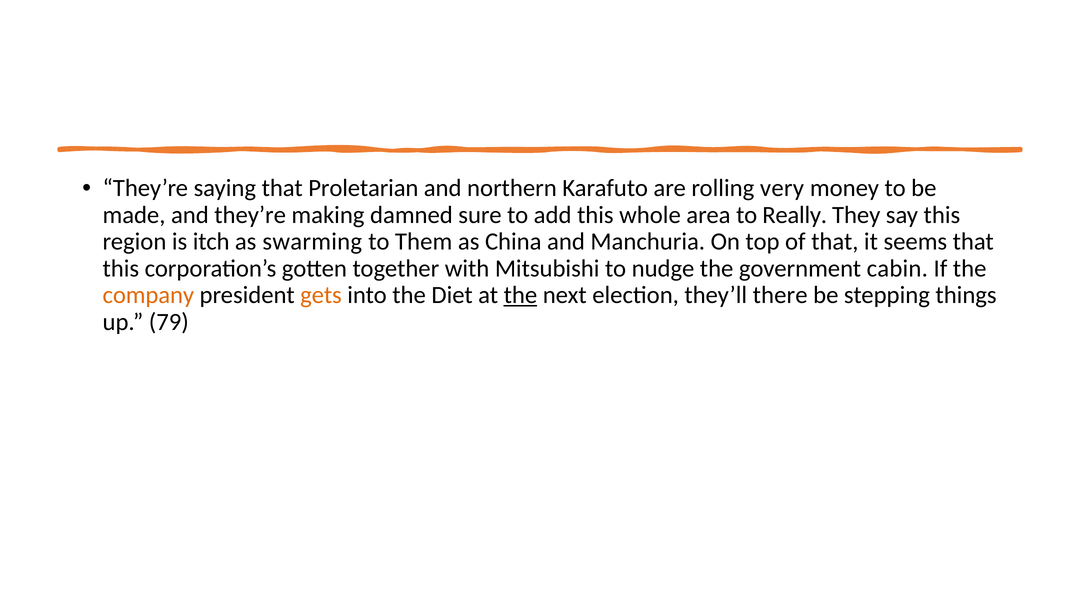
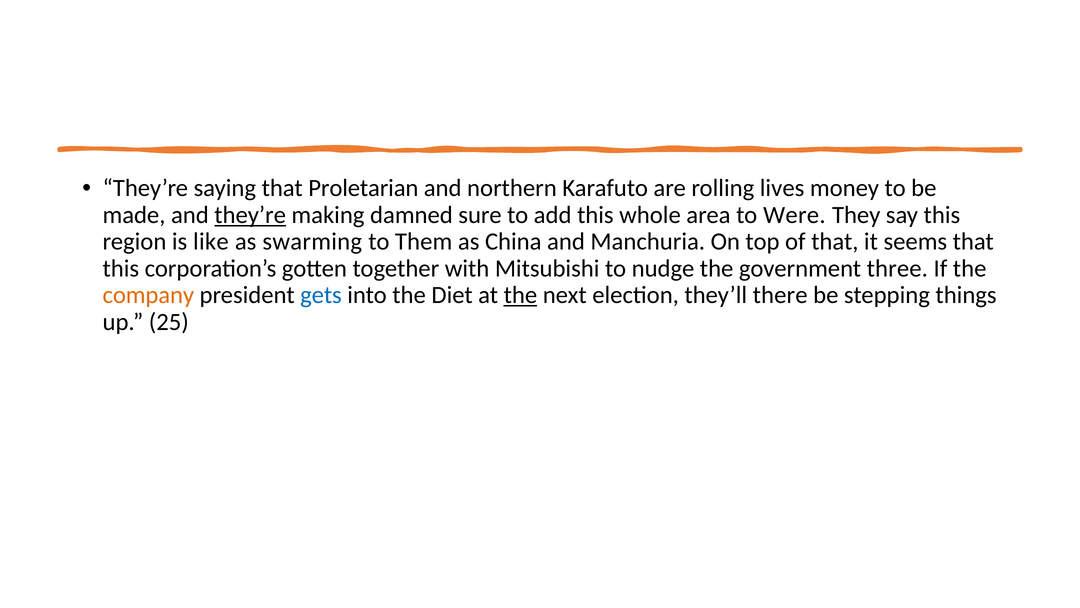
very: very -> lives (782, 188)
they’re underline: none -> present (250, 215)
Really: Really -> Were (794, 215)
itch: itch -> like (211, 242)
cabin: cabin -> three (897, 268)
gets colour: orange -> blue (321, 295)
79: 79 -> 25 (169, 322)
